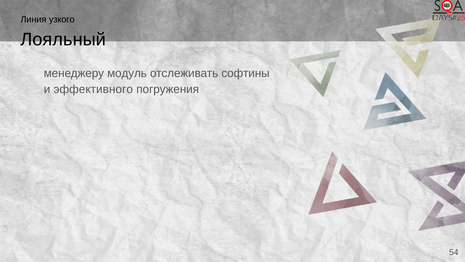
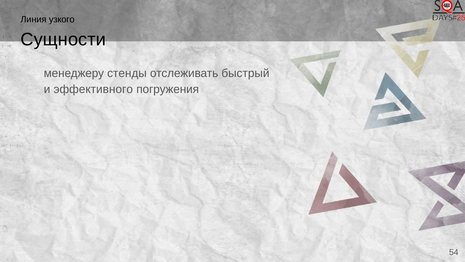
Лояльный: Лояльный -> Сущности (63, 39)
модуль: модуль -> стенды (127, 73)
софтины: софтины -> быстрый (245, 73)
